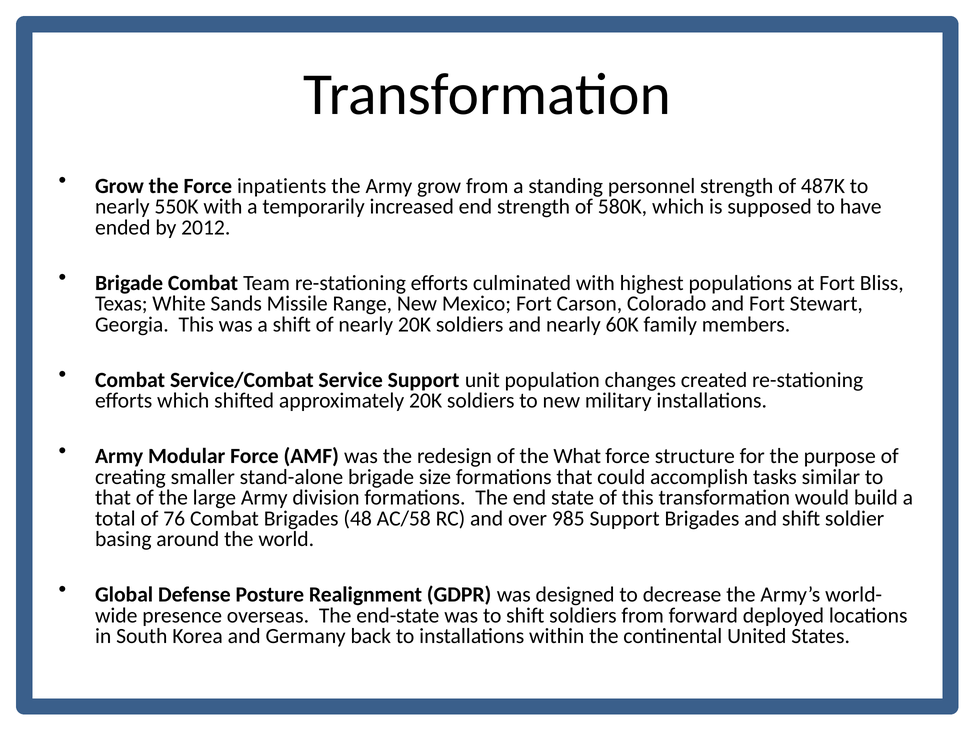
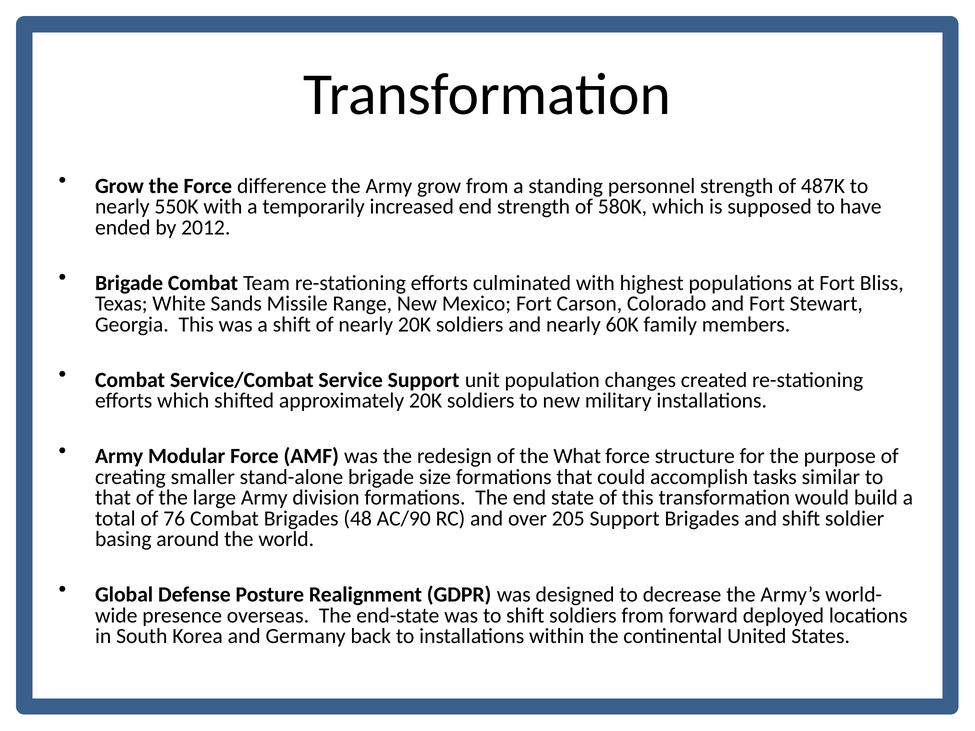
inpatients: inpatients -> difference (282, 186)
AC/58: AC/58 -> AC/90 (404, 519)
985: 985 -> 205 (568, 519)
